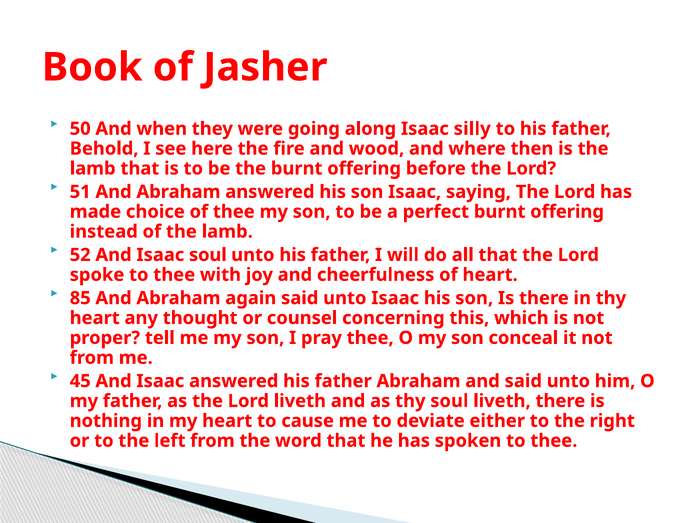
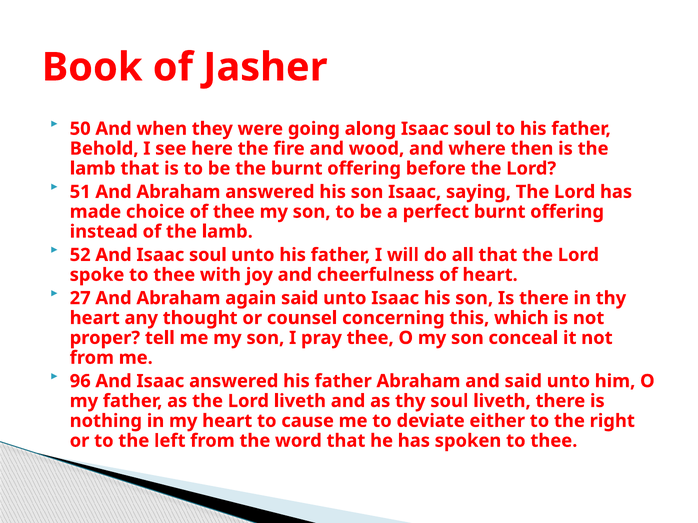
along Isaac silly: silly -> soul (472, 129)
85: 85 -> 27 (80, 298)
45: 45 -> 96 (80, 381)
